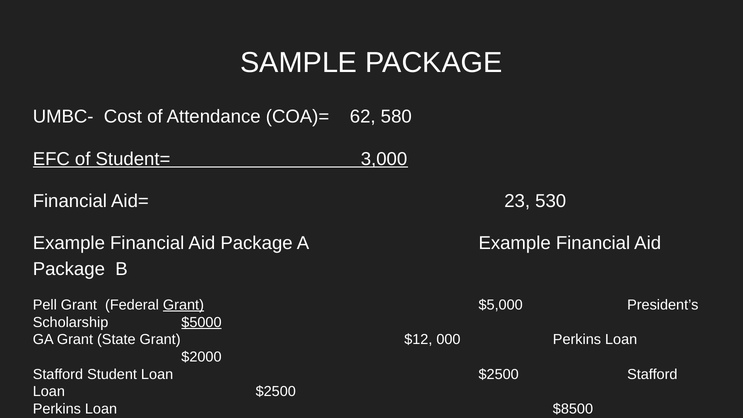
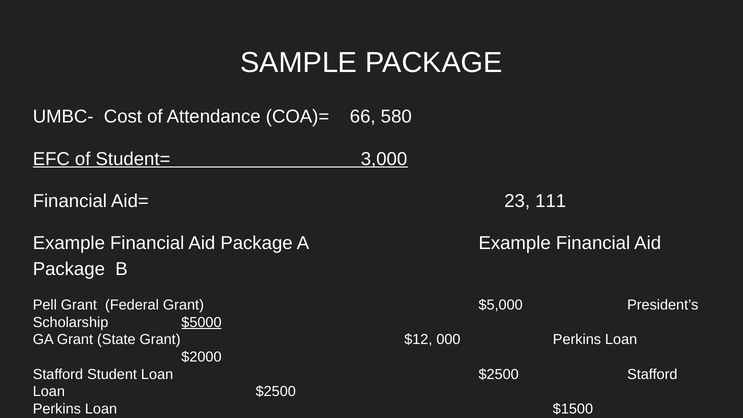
62: 62 -> 66 (363, 117)
530: 530 -> 111 (551, 201)
Grant underline: present -> none (183, 305)
Loan $8500: $8500 -> $1500 (573, 409)
